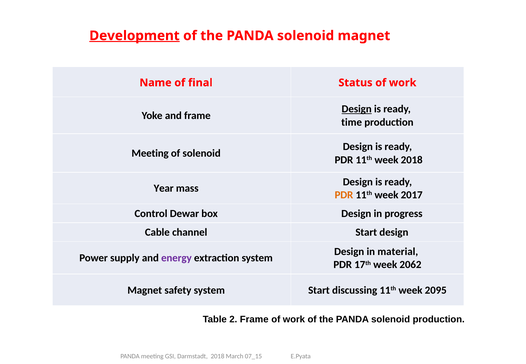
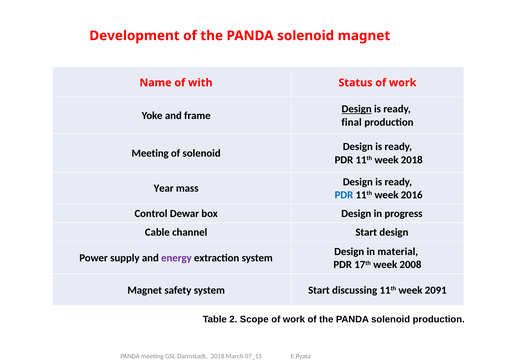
Development underline: present -> none (134, 36)
final: final -> with (200, 83)
time: time -> final (352, 122)
PDR colour: orange -> blue (344, 195)
2017: 2017 -> 2016 (412, 195)
2062: 2062 -> 2008 (410, 265)
2095: 2095 -> 2091 (436, 290)
2 Frame: Frame -> Scope (254, 320)
